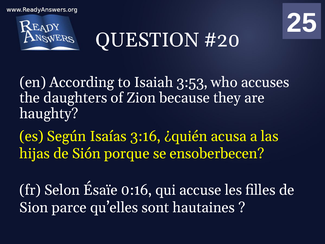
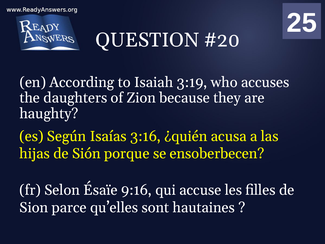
3:53: 3:53 -> 3:19 (192, 82)
0:16: 0:16 -> 9:16 (136, 190)
